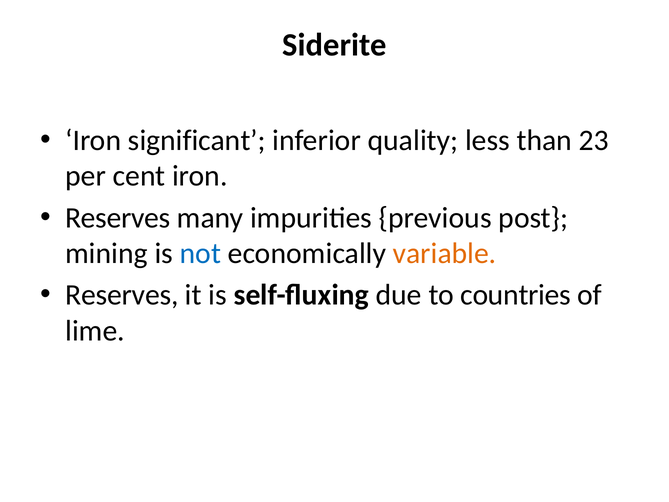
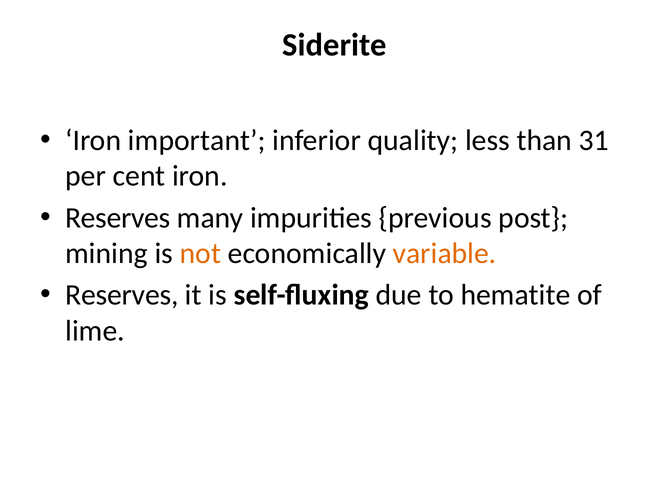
significant: significant -> important (197, 140)
23: 23 -> 31 (594, 140)
not colour: blue -> orange (200, 253)
countries: countries -> hematite (515, 295)
